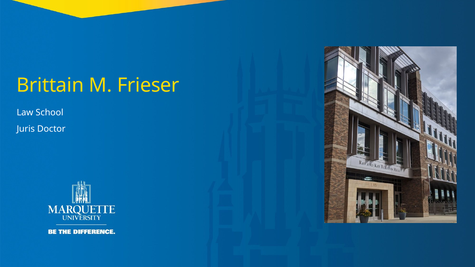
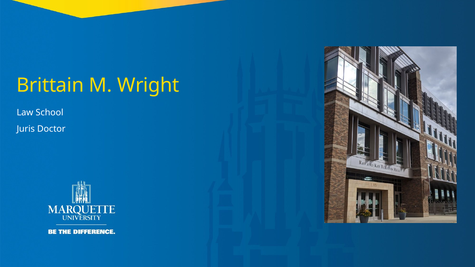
Frieser: Frieser -> Wright (148, 85)
